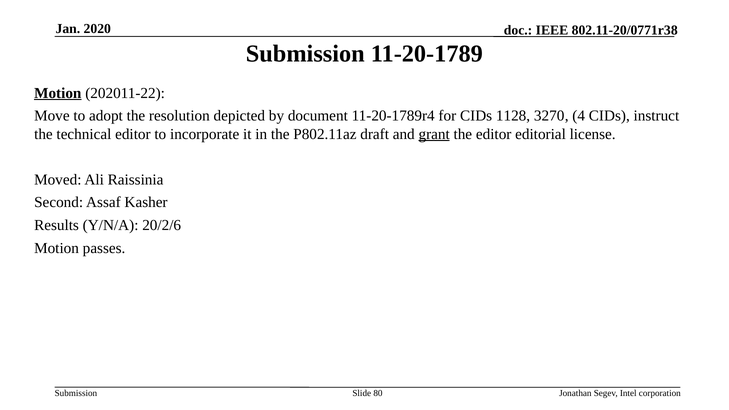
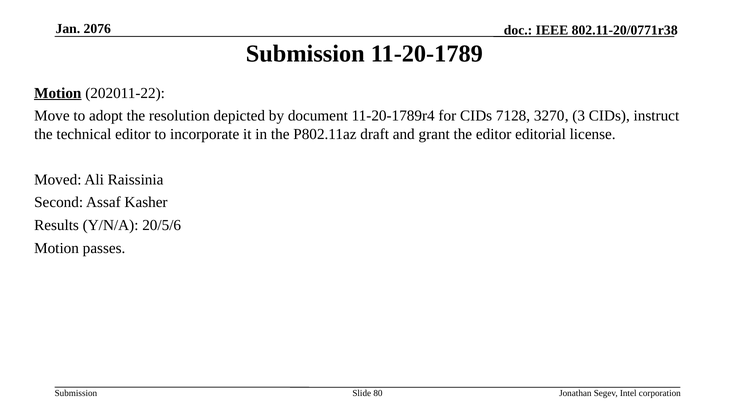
2020: 2020 -> 2076 (97, 29)
1128: 1128 -> 7128 (513, 116)
4: 4 -> 3 (579, 116)
grant underline: present -> none (434, 134)
20/2/6: 20/2/6 -> 20/5/6 (162, 225)
